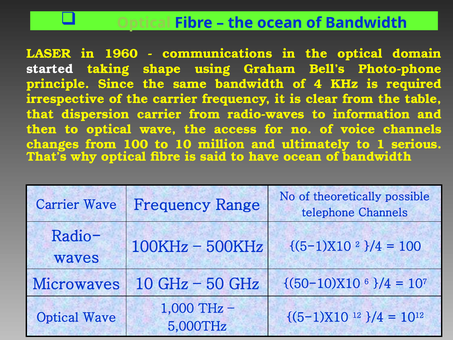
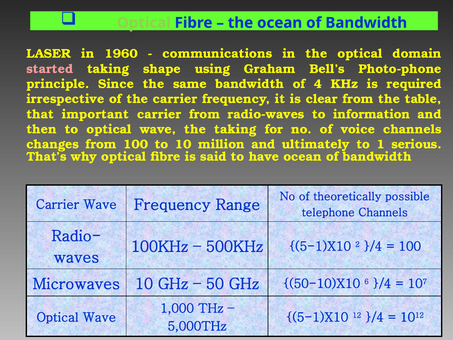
started colour: white -> pink (50, 69)
dispersion: dispersion -> important (95, 114)
the access: access -> taking (235, 129)
